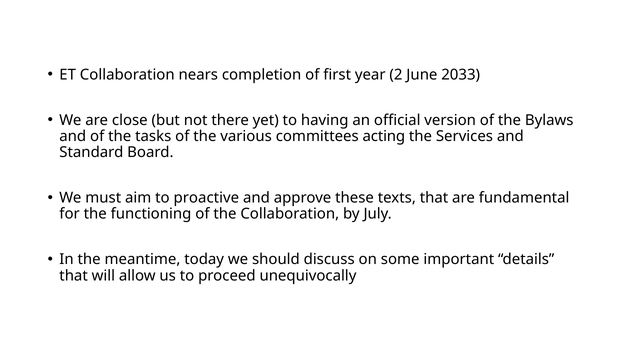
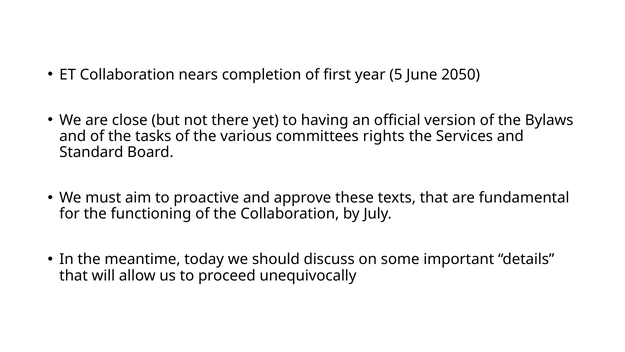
2: 2 -> 5 (396, 75)
2033: 2033 -> 2050 (461, 75)
acting: acting -> rights (384, 136)
